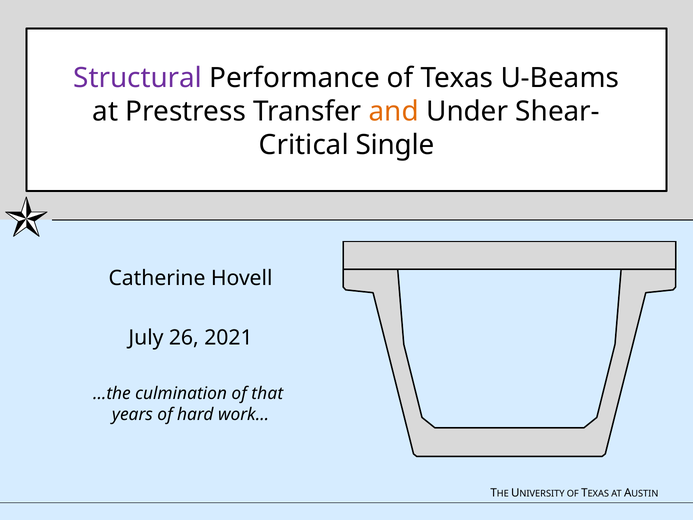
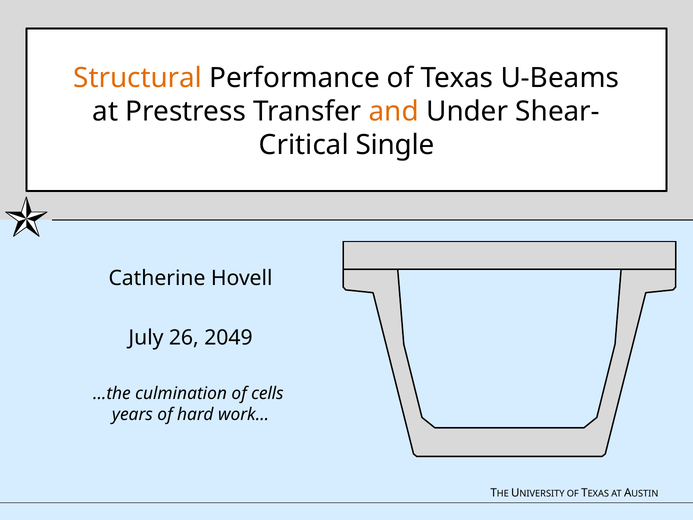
Structural colour: purple -> orange (138, 78)
2021: 2021 -> 2049 (228, 337)
that: that -> cells (267, 393)
